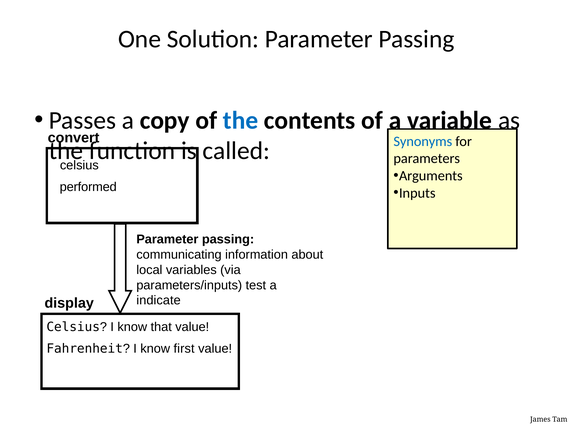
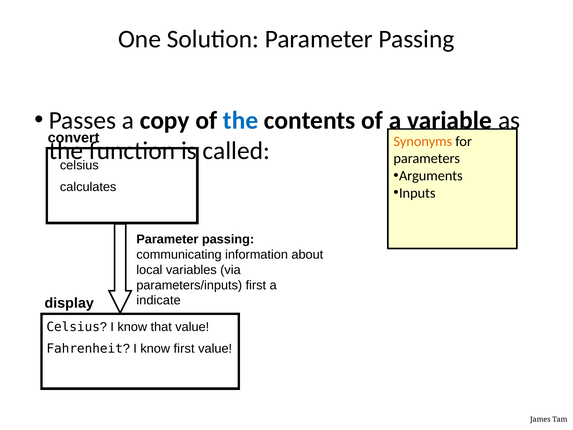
Synonyms colour: blue -> orange (423, 141)
performed: performed -> calculates (88, 187)
parameters/inputs test: test -> first (256, 285)
